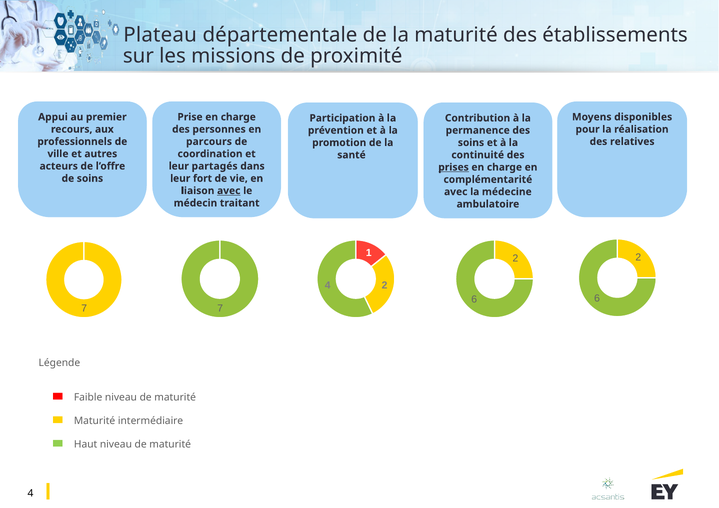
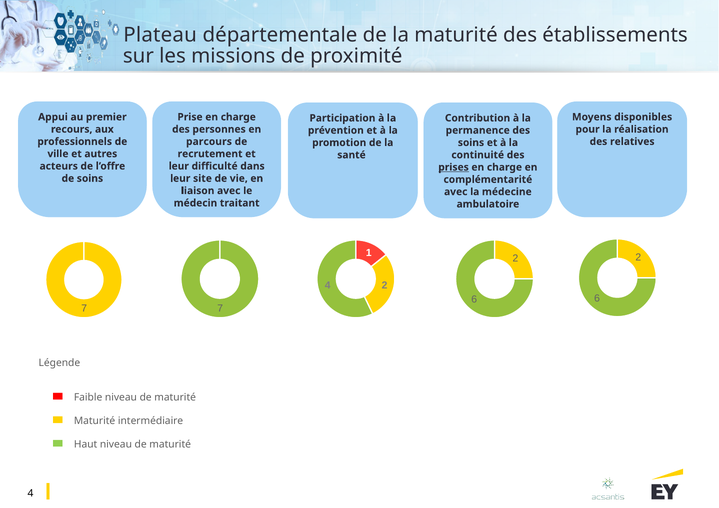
coordination: coordination -> recrutement (210, 154)
partagés: partagés -> difficulté (215, 166)
fort: fort -> site (202, 179)
avec underline: present -> none (229, 191)
